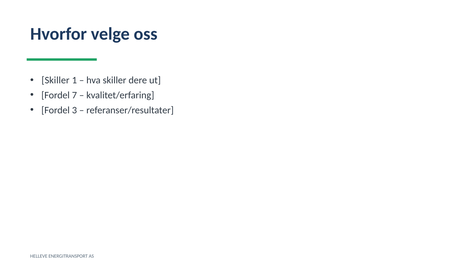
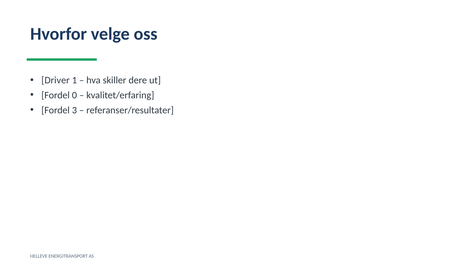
Skiller: Skiller -> Driver (56, 80)
7: 7 -> 0 (74, 95)
